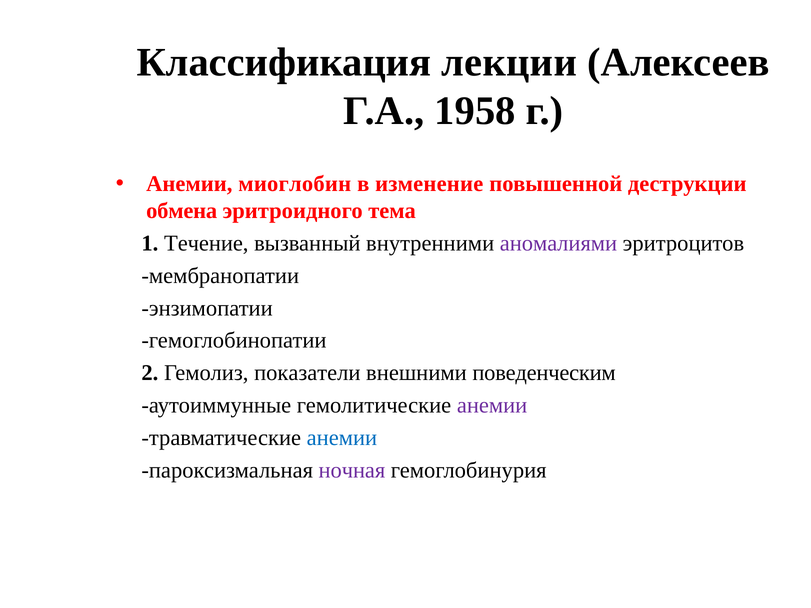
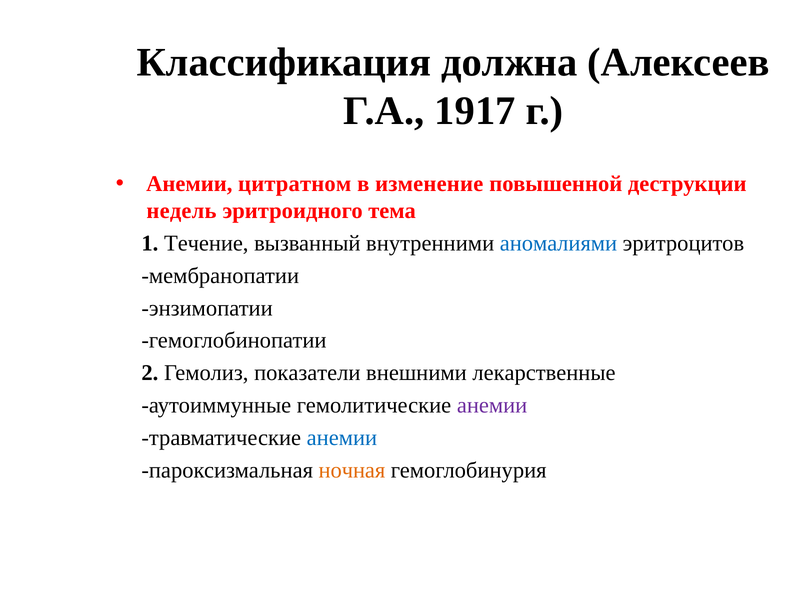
лекции: лекции -> должна (509, 62)
1958: 1958 -> 1917 (475, 111)
миоглобин: миоглобин -> цитратном (295, 184)
обмена: обмена -> недель (181, 211)
аномалиями colour: purple -> blue (558, 243)
поведенческим: поведенческим -> лекарственные (544, 373)
ночная colour: purple -> orange (352, 470)
